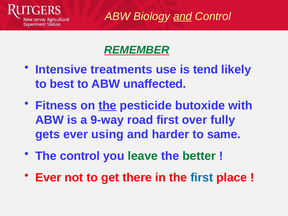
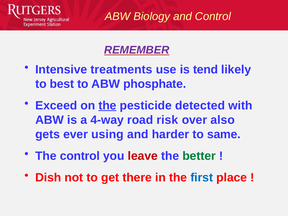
and underline: present -> none (183, 16)
REMEMBER colour: green -> purple (137, 50)
unaffected: unaffected -> phosphate (155, 84)
Fitness: Fitness -> Exceed (56, 105)
butoxide: butoxide -> detected (200, 105)
9-way: 9-way -> 4-way (107, 120)
road first: first -> risk (167, 120)
fully: fully -> also (223, 120)
leave colour: green -> red (143, 156)
Ever: Ever -> Dish (48, 177)
